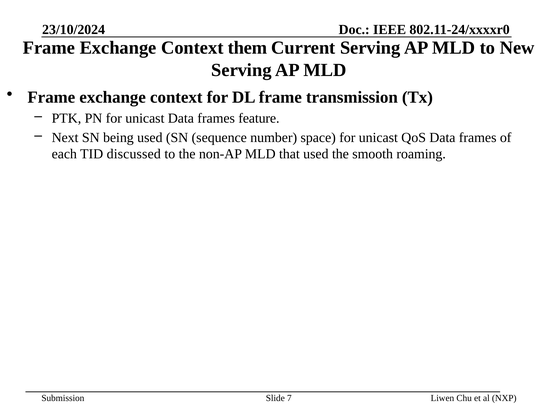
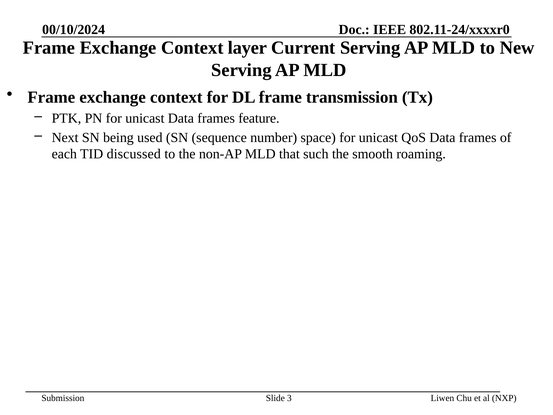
23/10/2024: 23/10/2024 -> 00/10/2024 (74, 30)
them: them -> layer (248, 48)
that used: used -> such (316, 154)
7: 7 -> 3 (289, 398)
